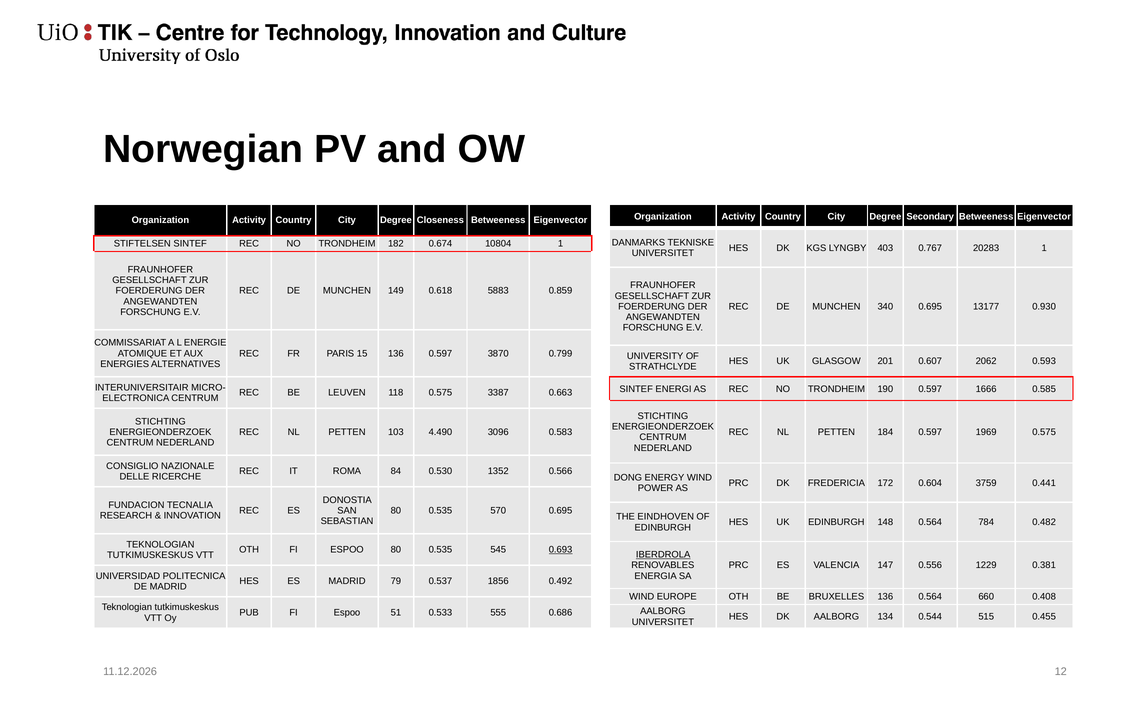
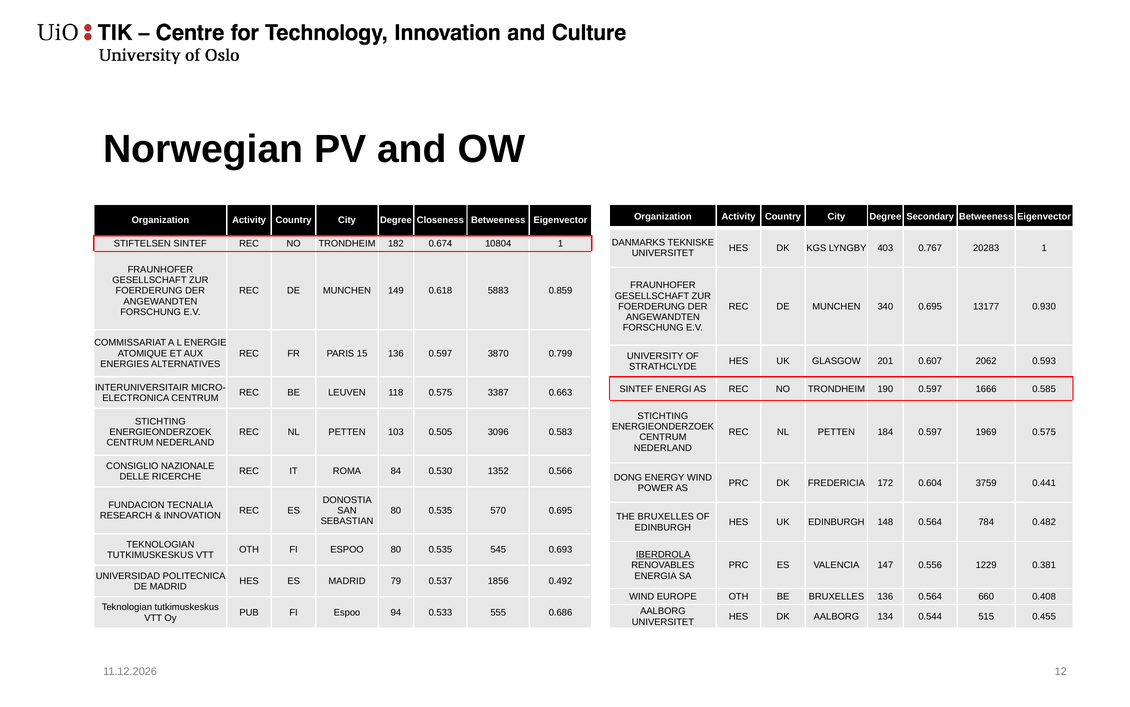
4.490: 4.490 -> 0.505 (440, 432)
THE EINDHOVEN: EINDHOVEN -> BRUXELLES (666, 516)
0.693 underline: present -> none (561, 549)
51: 51 -> 94 (396, 612)
